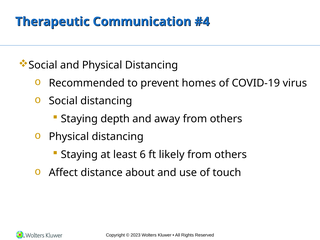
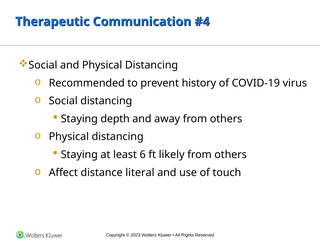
homes: homes -> history (199, 83)
about: about -> literal (140, 173)
